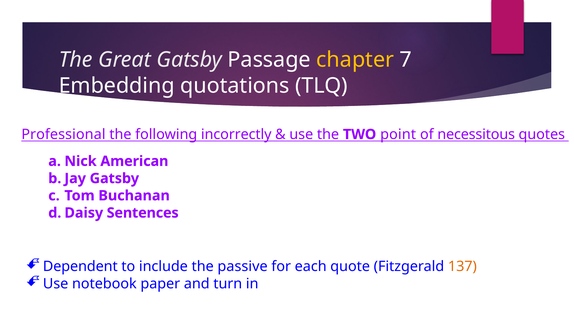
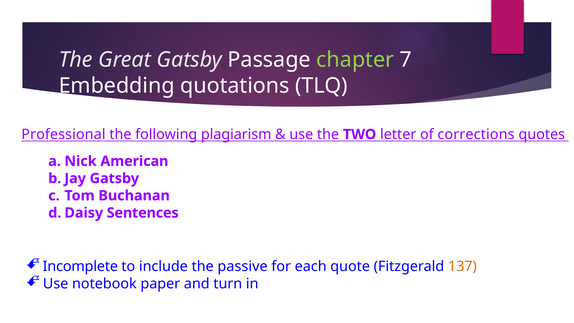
chapter colour: yellow -> light green (355, 60)
incorrectly: incorrectly -> plagiarism (236, 134)
point: point -> letter (398, 134)
necessitous: necessitous -> corrections (476, 134)
Dependent: Dependent -> Incomplete (80, 266)
